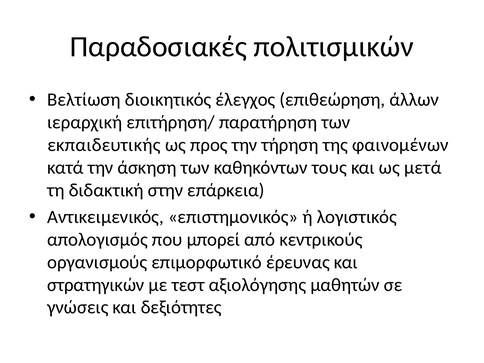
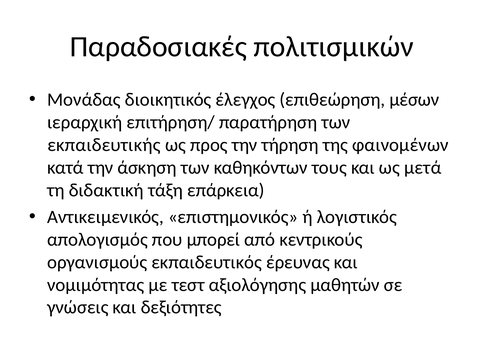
Βελτίωση: Βελτίωση -> Μονάδας (84, 100)
άλλων: άλλων -> μέσων (414, 100)
στην: στην -> τάξη (166, 190)
επιμορφωτικό: επιμορφωτικό -> εκπαιδευτικός (207, 262)
στρατηγικών: στρατηγικών -> νομιμότητας (96, 285)
